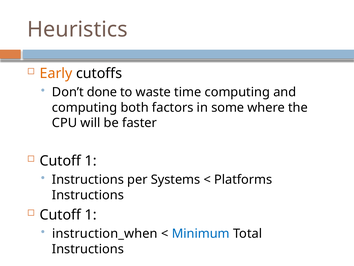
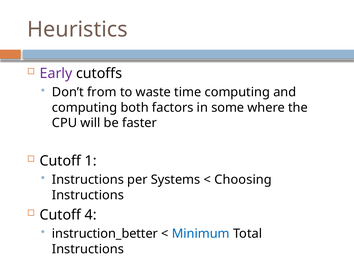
Early colour: orange -> purple (56, 73)
done: done -> from (102, 92)
Platforms: Platforms -> Choosing (243, 179)
1: 1 -> 4 (91, 214)
instruction_when: instruction_when -> instruction_better (105, 233)
